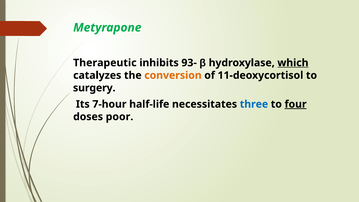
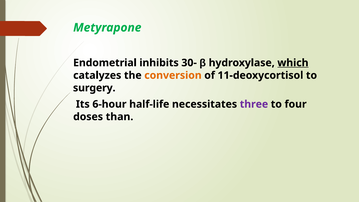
Therapeutic: Therapeutic -> Endometrial (105, 63)
93-: 93- -> 30- (189, 63)
7-hour: 7-hour -> 6-hour (109, 104)
three colour: blue -> purple (254, 104)
four underline: present -> none (296, 104)
poor: poor -> than (120, 117)
